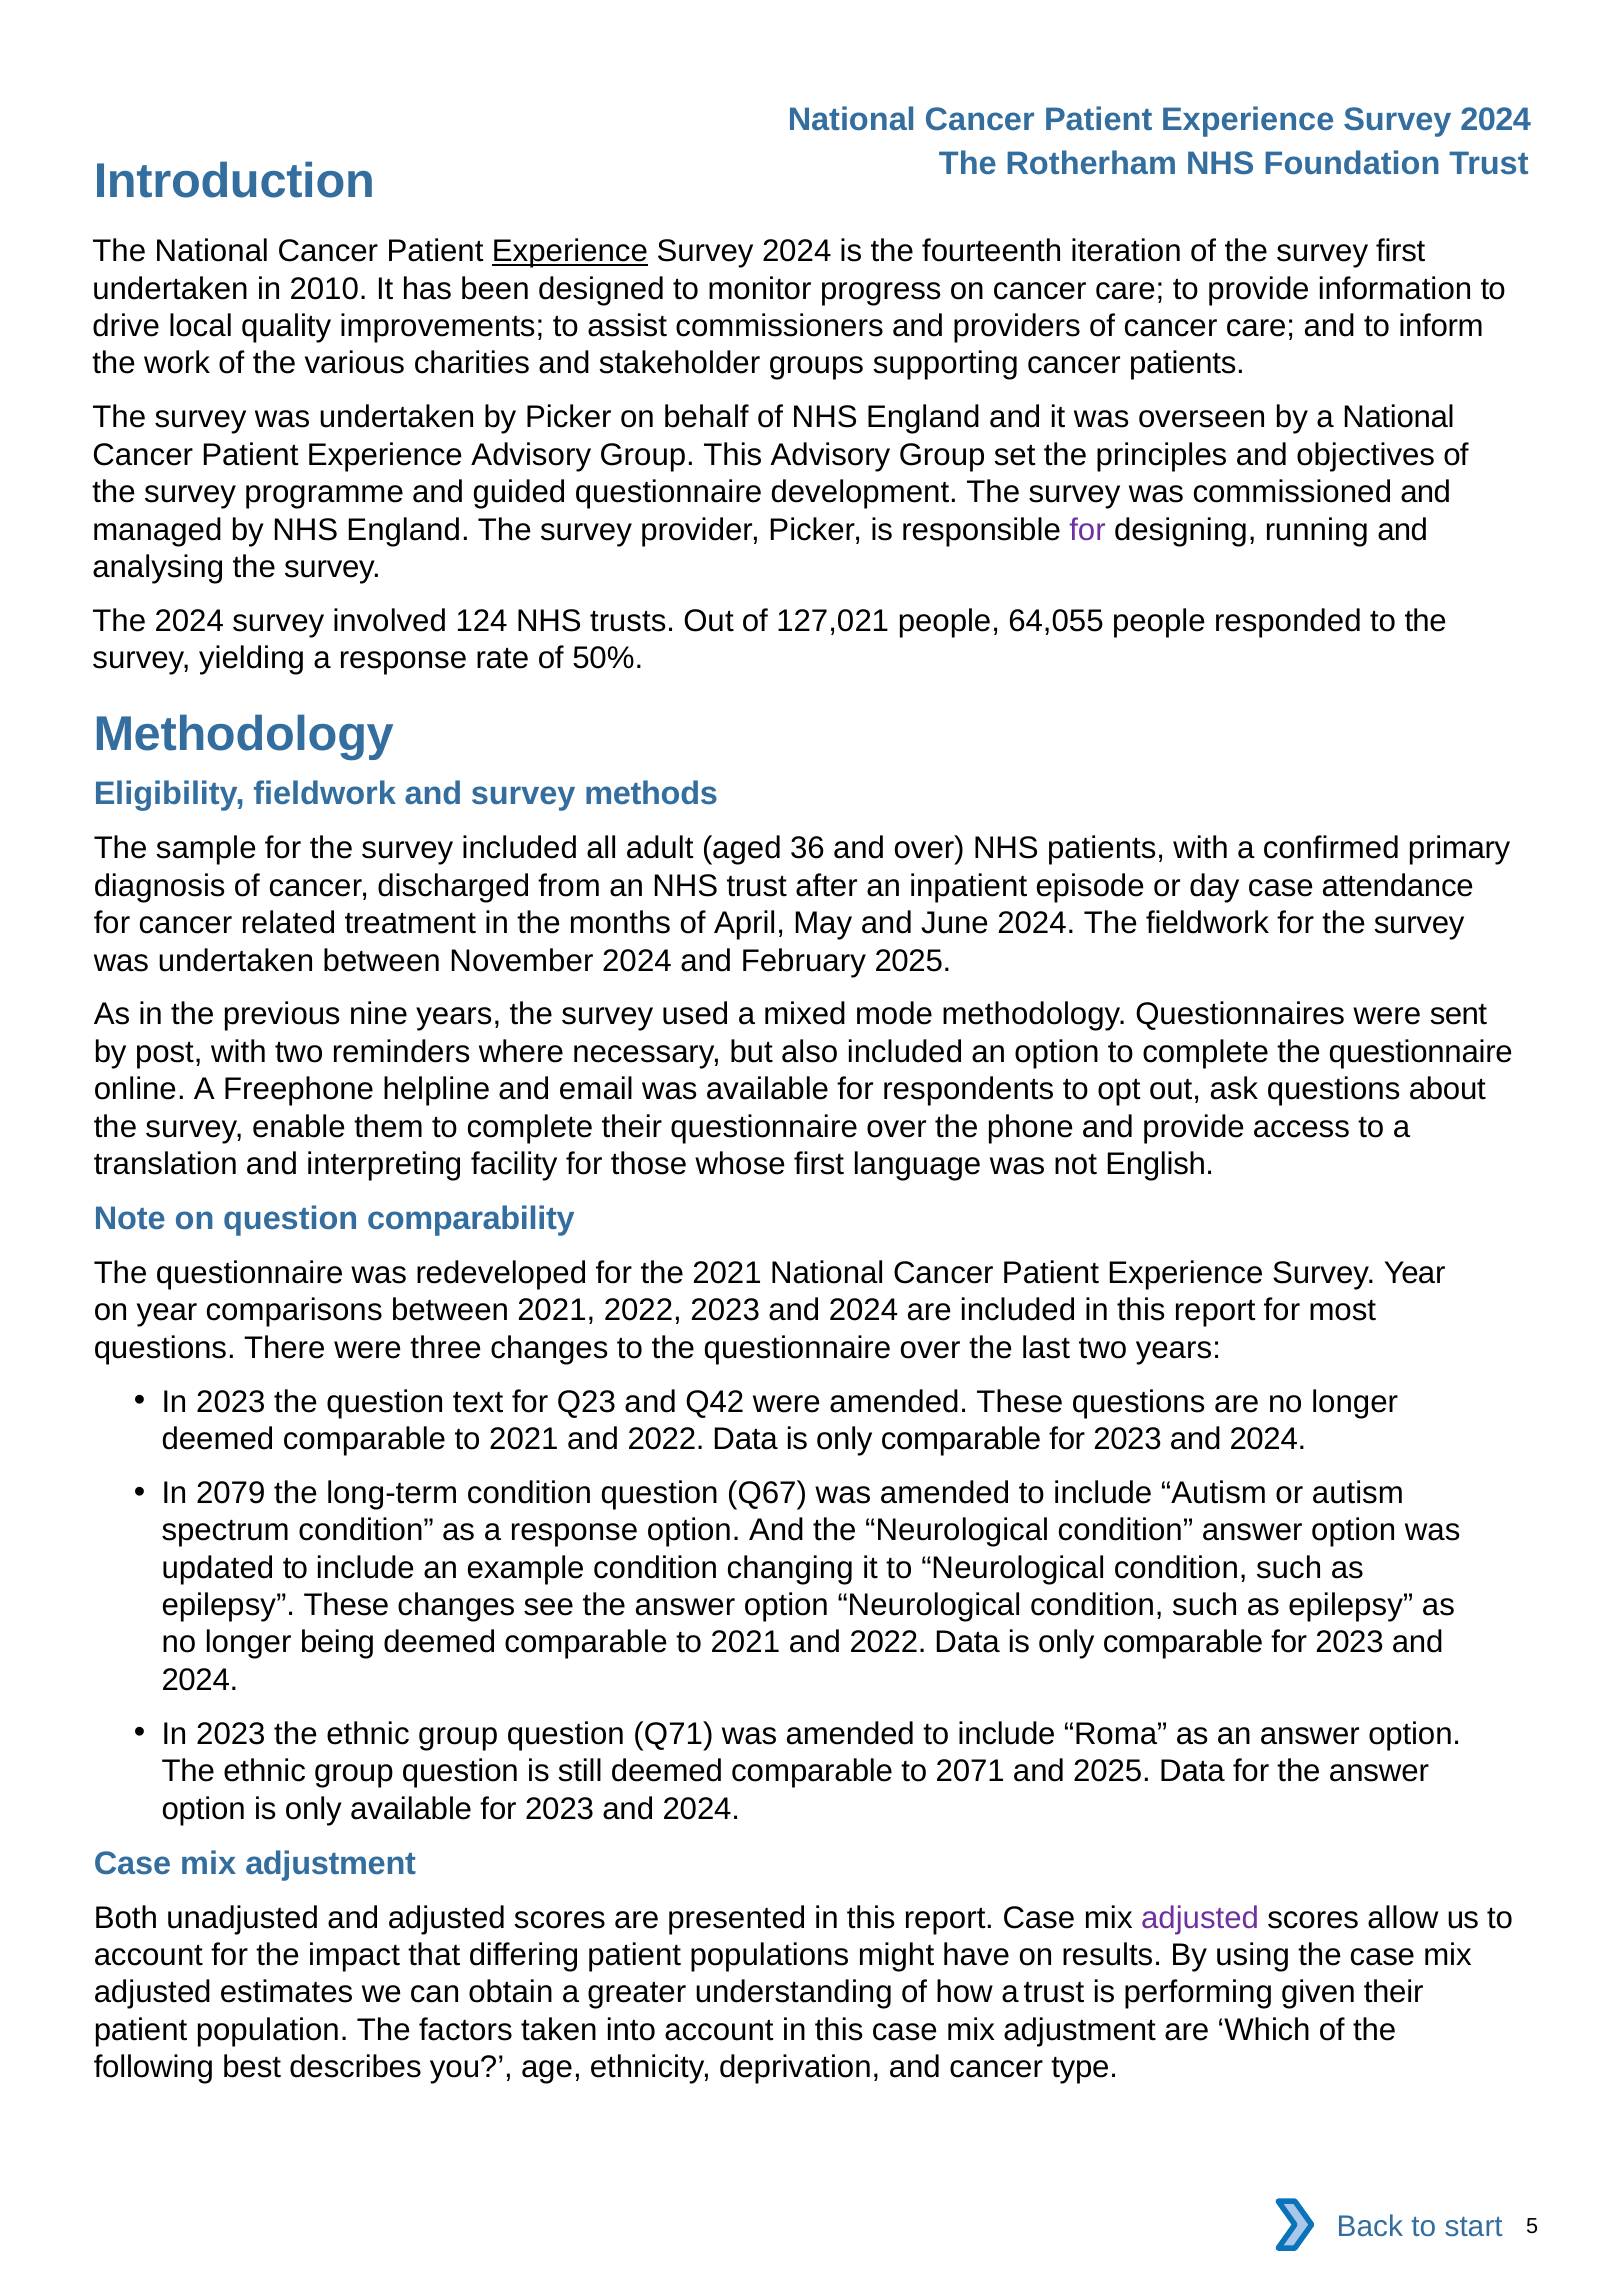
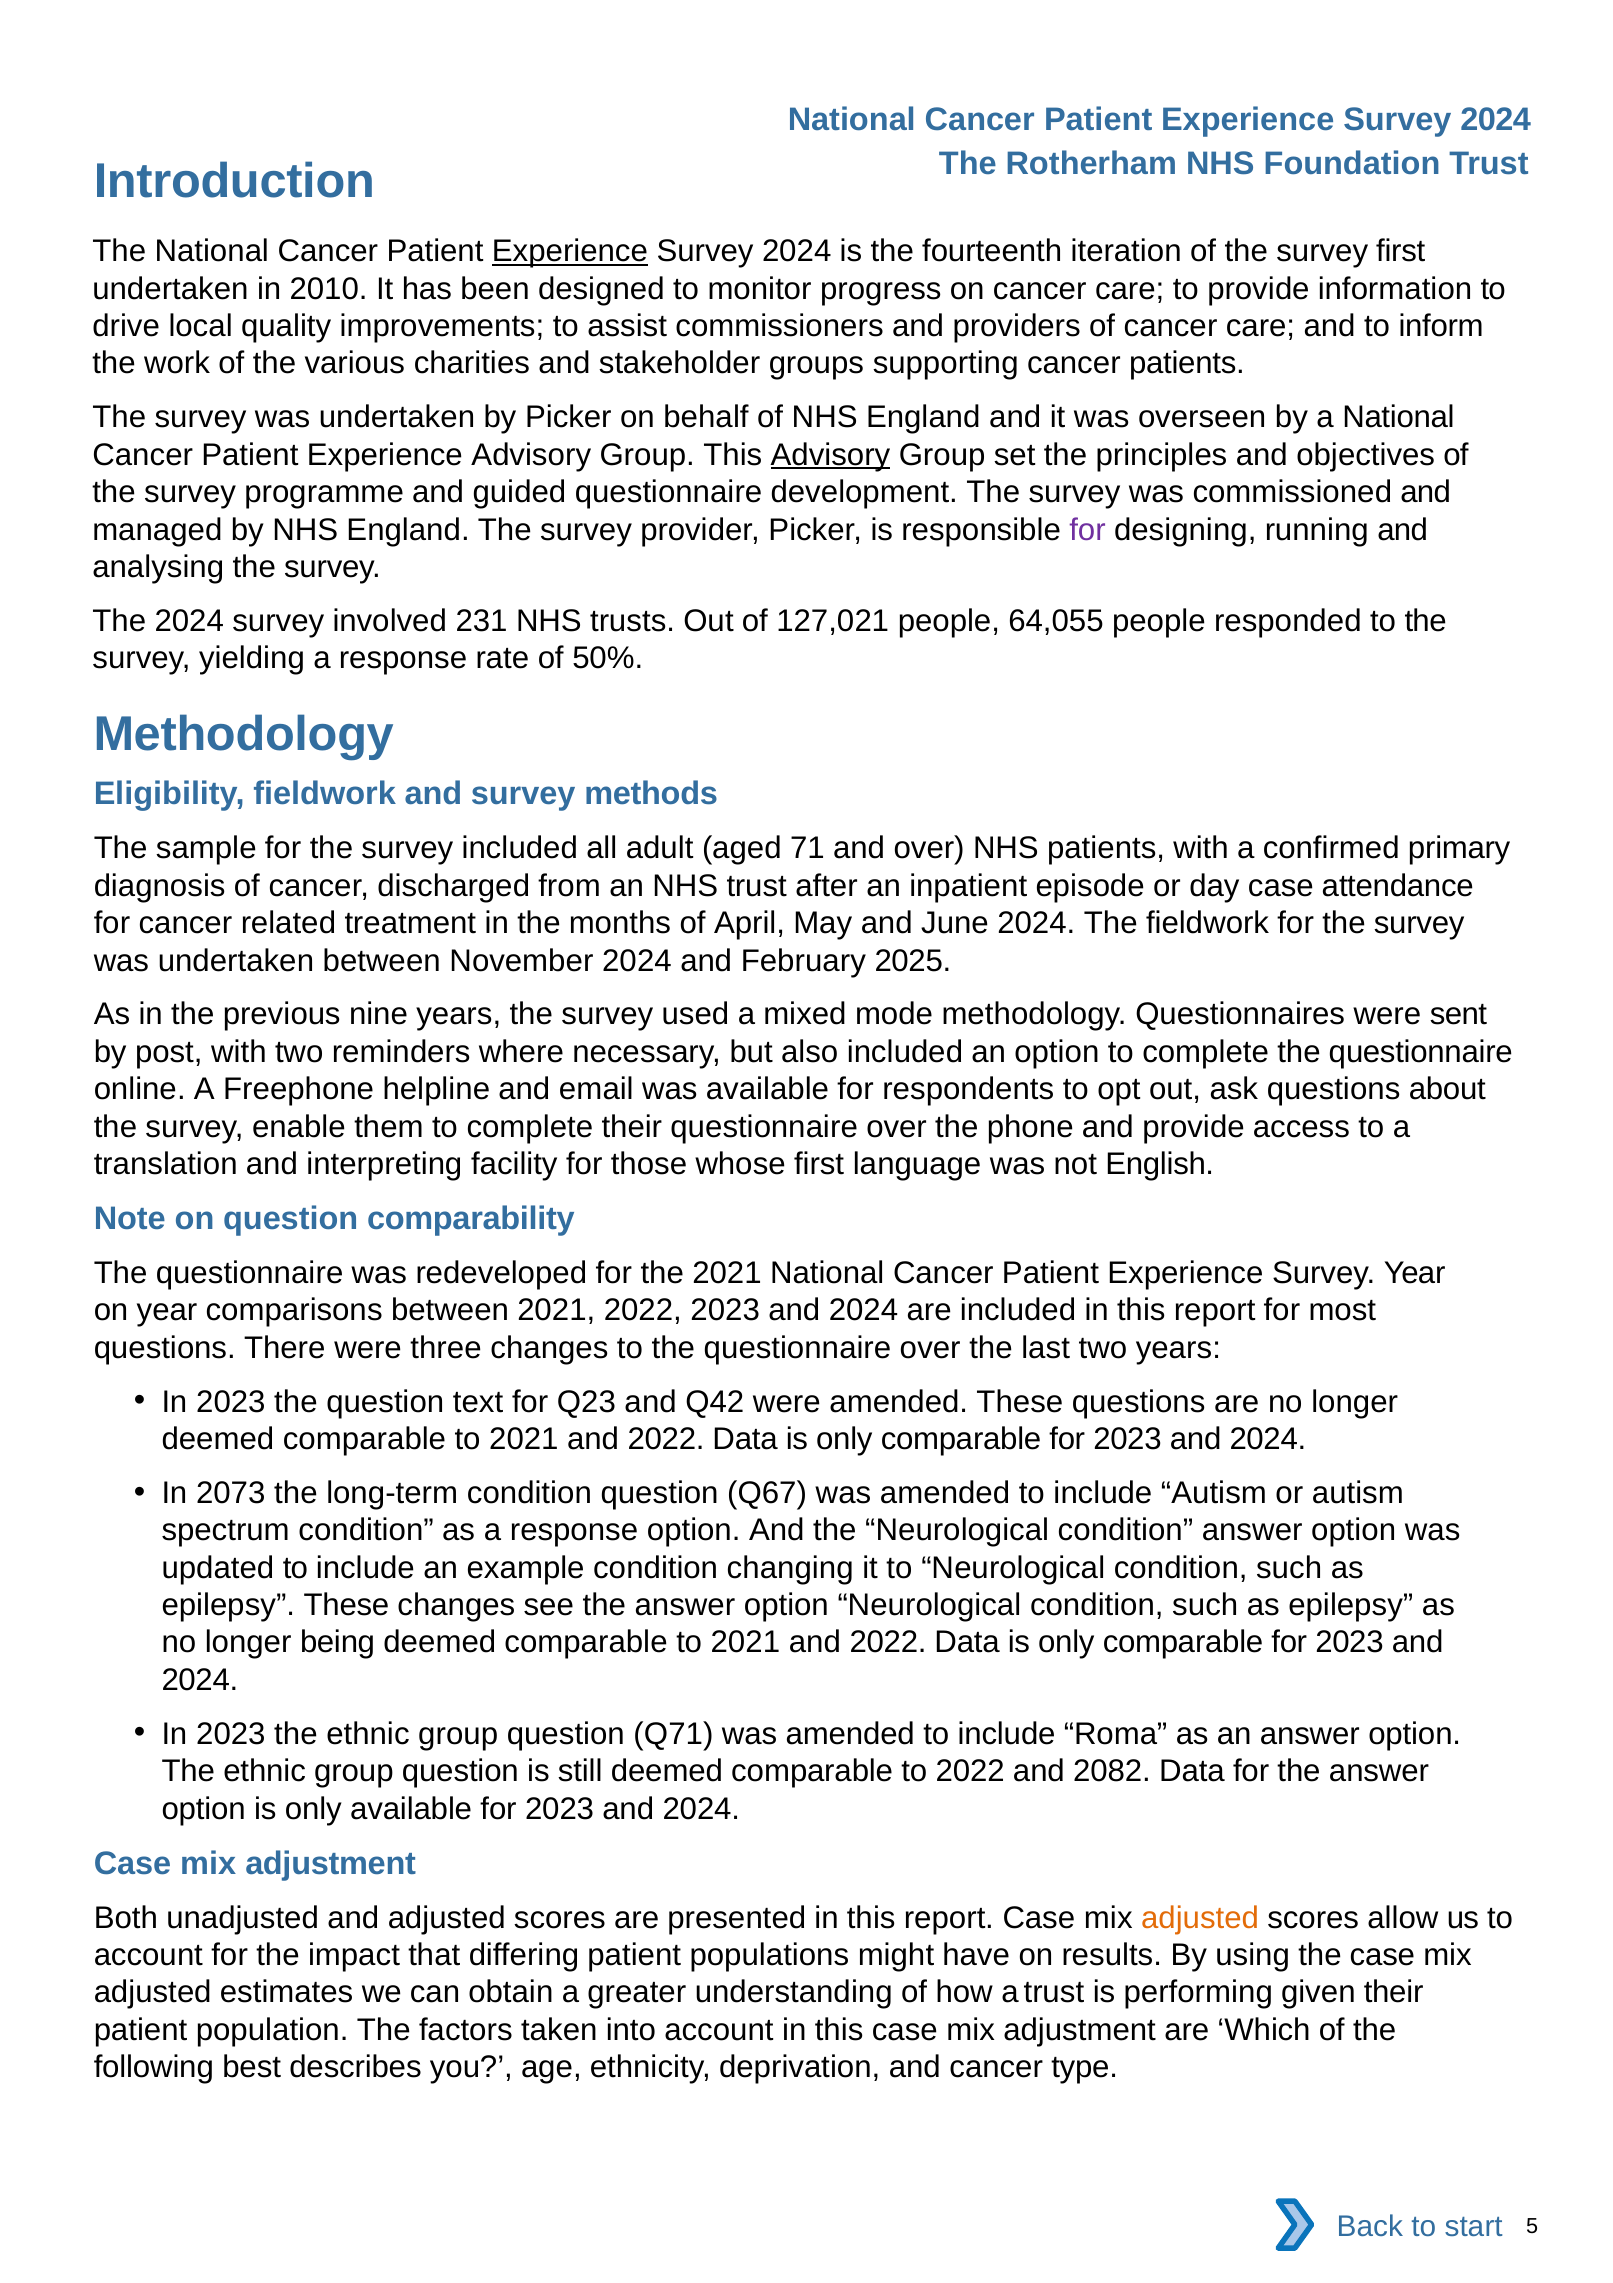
Advisory underline: none -> present (831, 455)
124: 124 -> 231 (482, 621)
36: 36 -> 71 (808, 848)
2079: 2079 -> 2073 (231, 1493)
to 2071: 2071 -> 2022 (970, 1771)
and 2025: 2025 -> 2082 (1112, 1771)
adjusted colour: purple -> orange (1200, 1917)
